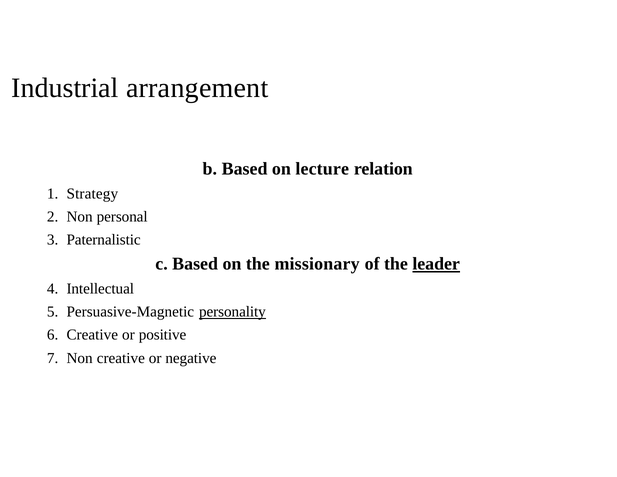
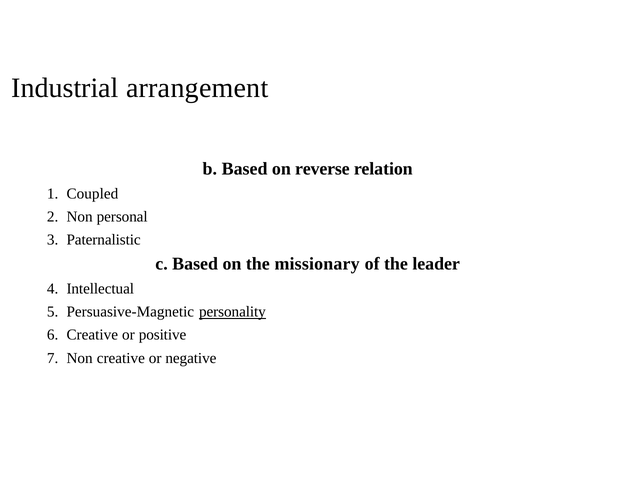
lecture: lecture -> reverse (322, 169)
Strategy: Strategy -> Coupled (92, 193)
leader underline: present -> none (436, 264)
